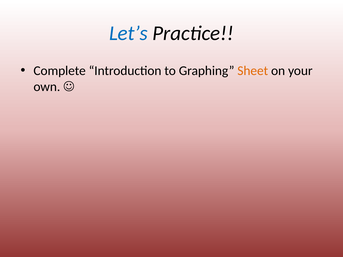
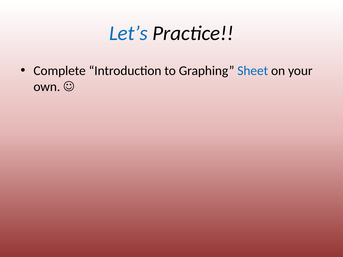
Sheet colour: orange -> blue (253, 71)
